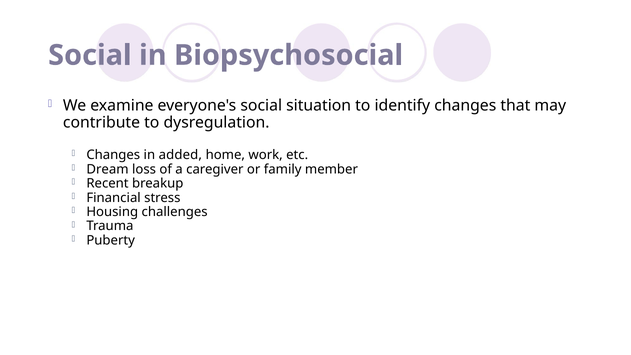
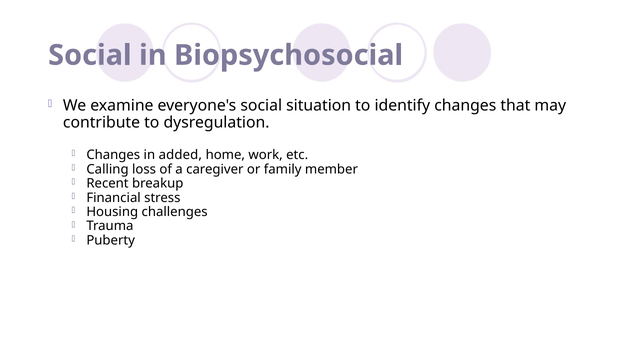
Dream: Dream -> Calling (107, 169)
